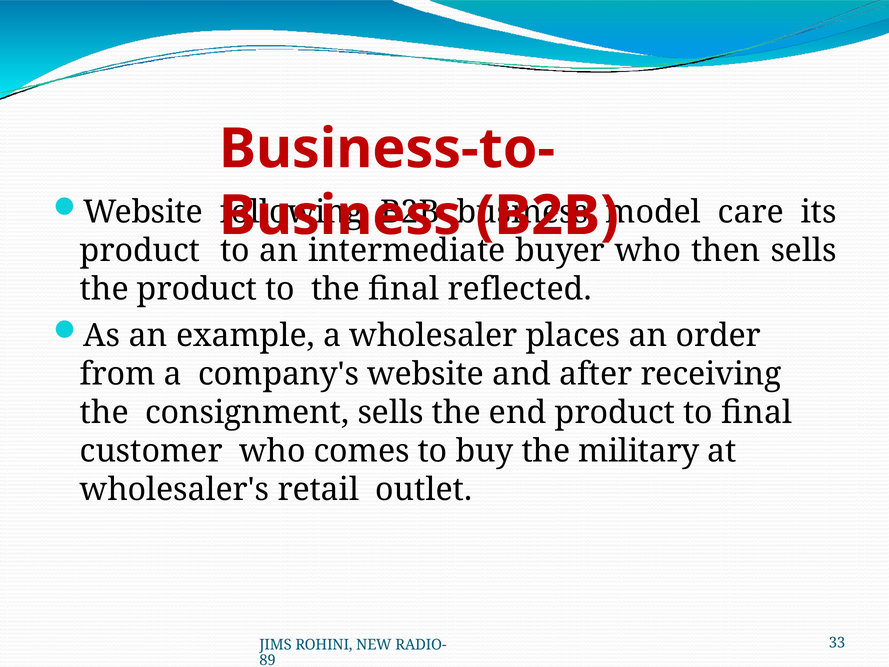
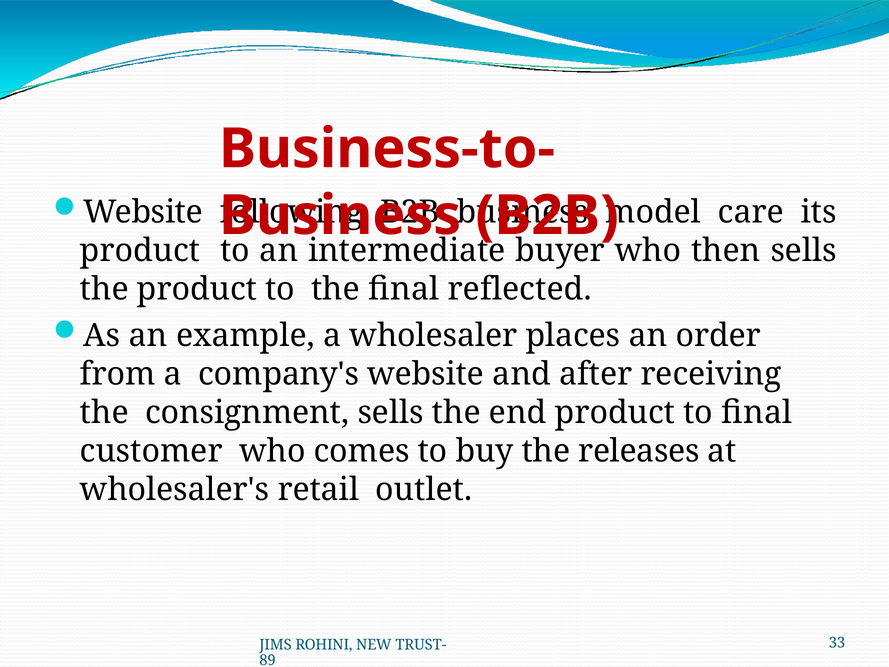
military: military -> releases (639, 451)
RADIO-: RADIO- -> TRUST- (421, 645)
